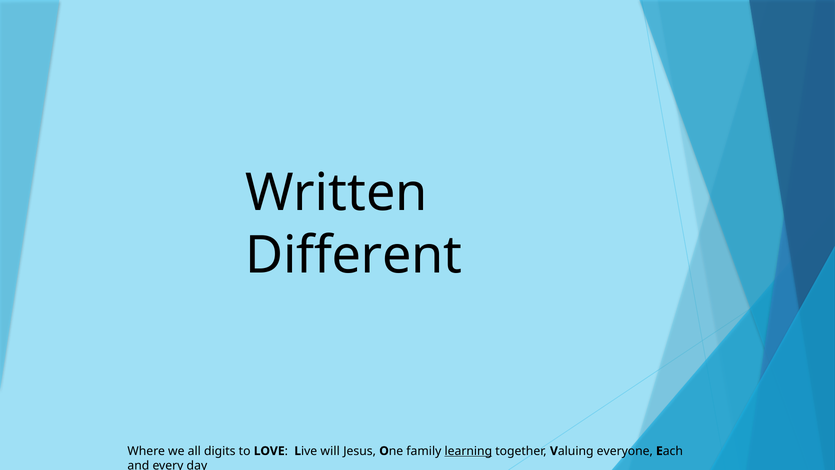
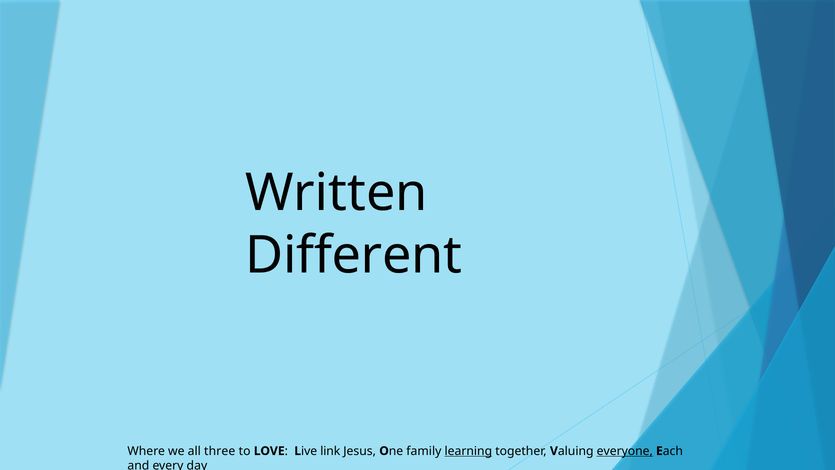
digits: digits -> three (220, 451)
will: will -> link (330, 451)
everyone underline: none -> present (625, 451)
